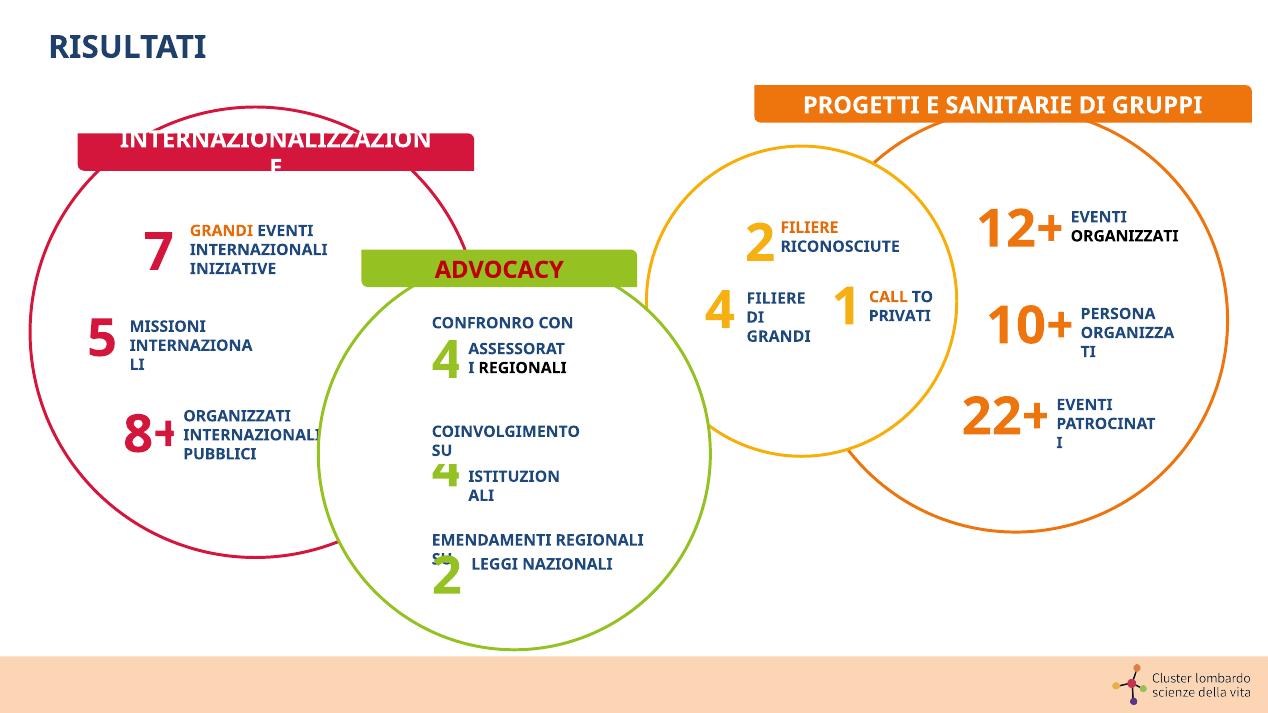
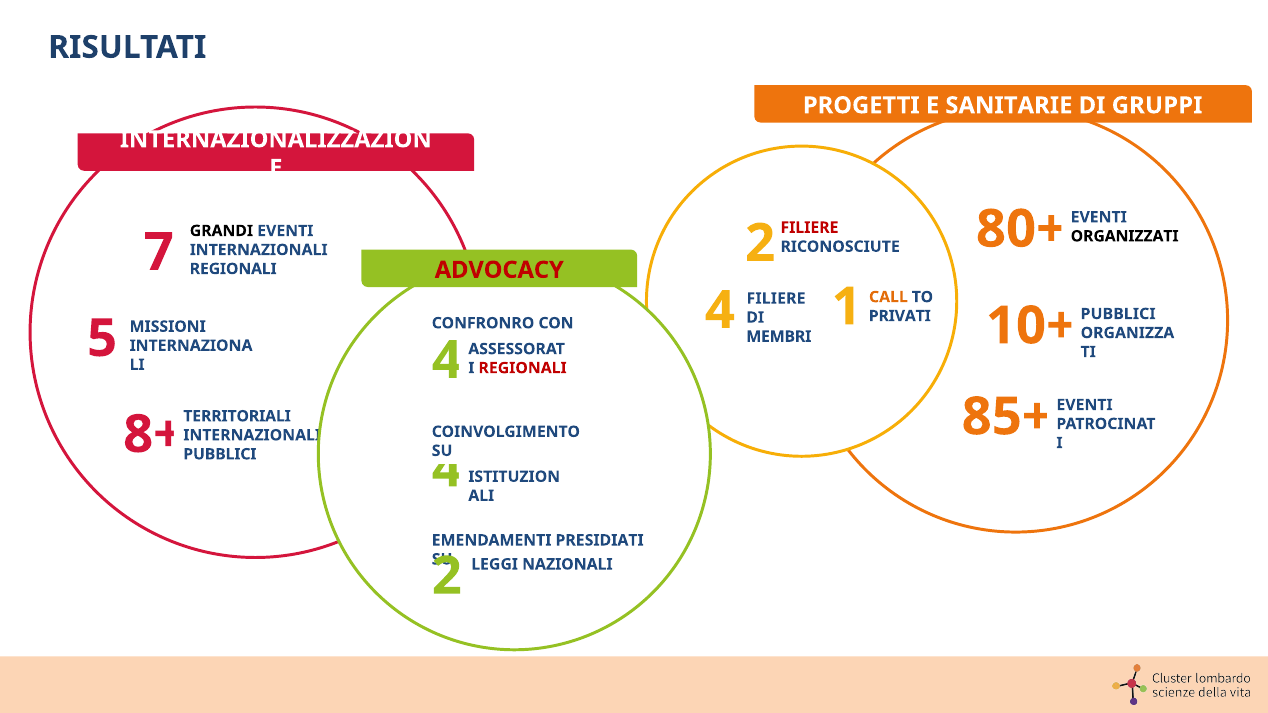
12+: 12+ -> 80+ (1021, 229)
FILIERE colour: orange -> red (809, 228)
GRANDI colour: orange -> black (221, 231)
INIZIATIVE: INIZIATIVE -> REGIONALI (233, 269)
10+ PERSONA: PERSONA -> PUBBLICI (1118, 314)
GRANDI: GRANDI -> MEMBRI (779, 337)
REGIONALI colour: black -> red (523, 368)
22+: 22+ -> 85+ (1007, 417)
ORGANIZZATI: ORGANIZZATI -> TERRITORIALI (237, 416)
EMENDAMENTI REGIONALI: REGIONALI -> PRESIDIATI (600, 540)
